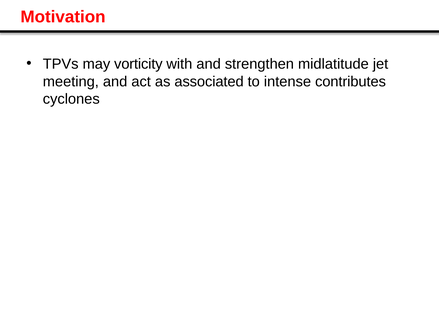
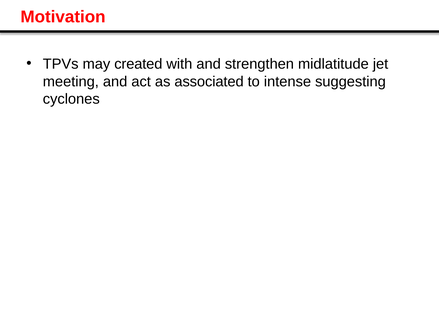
vorticity: vorticity -> created (138, 64)
contributes: contributes -> suggesting (350, 82)
